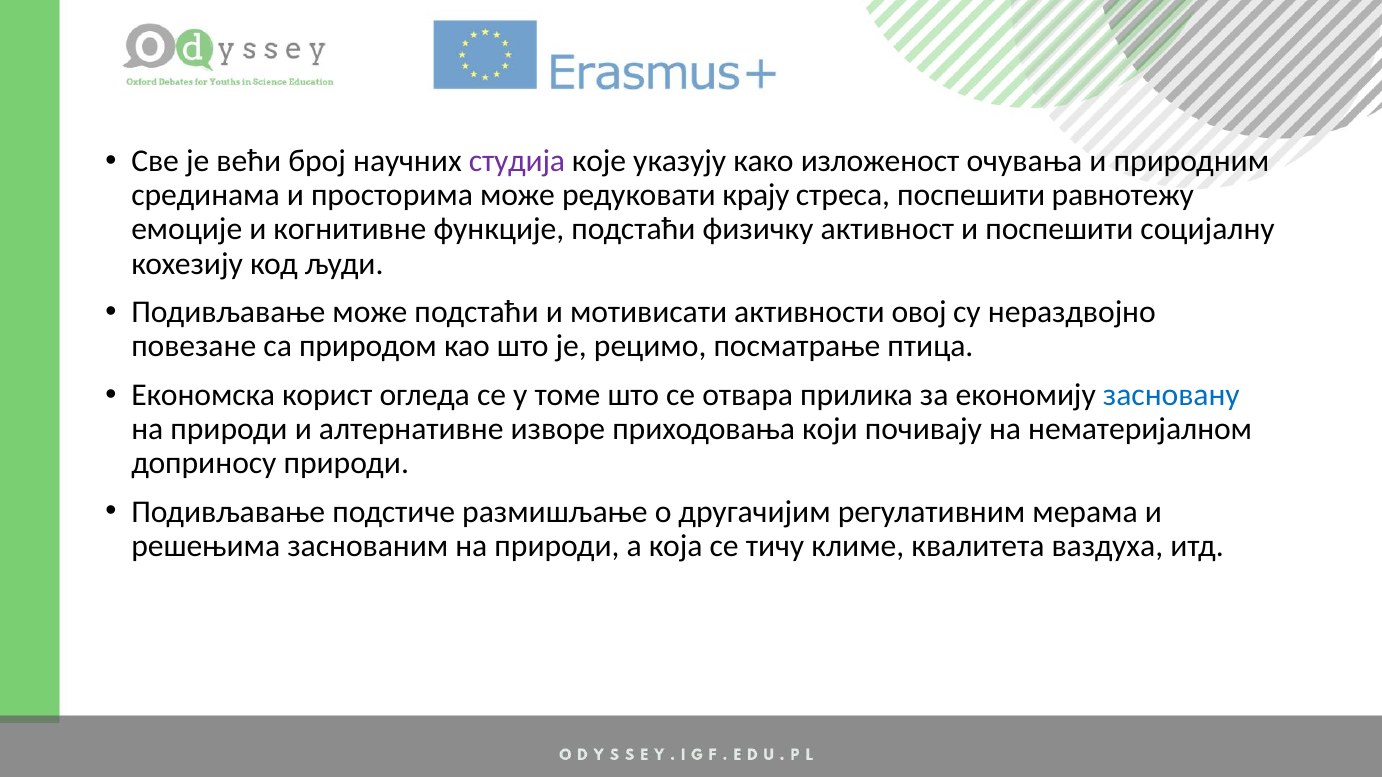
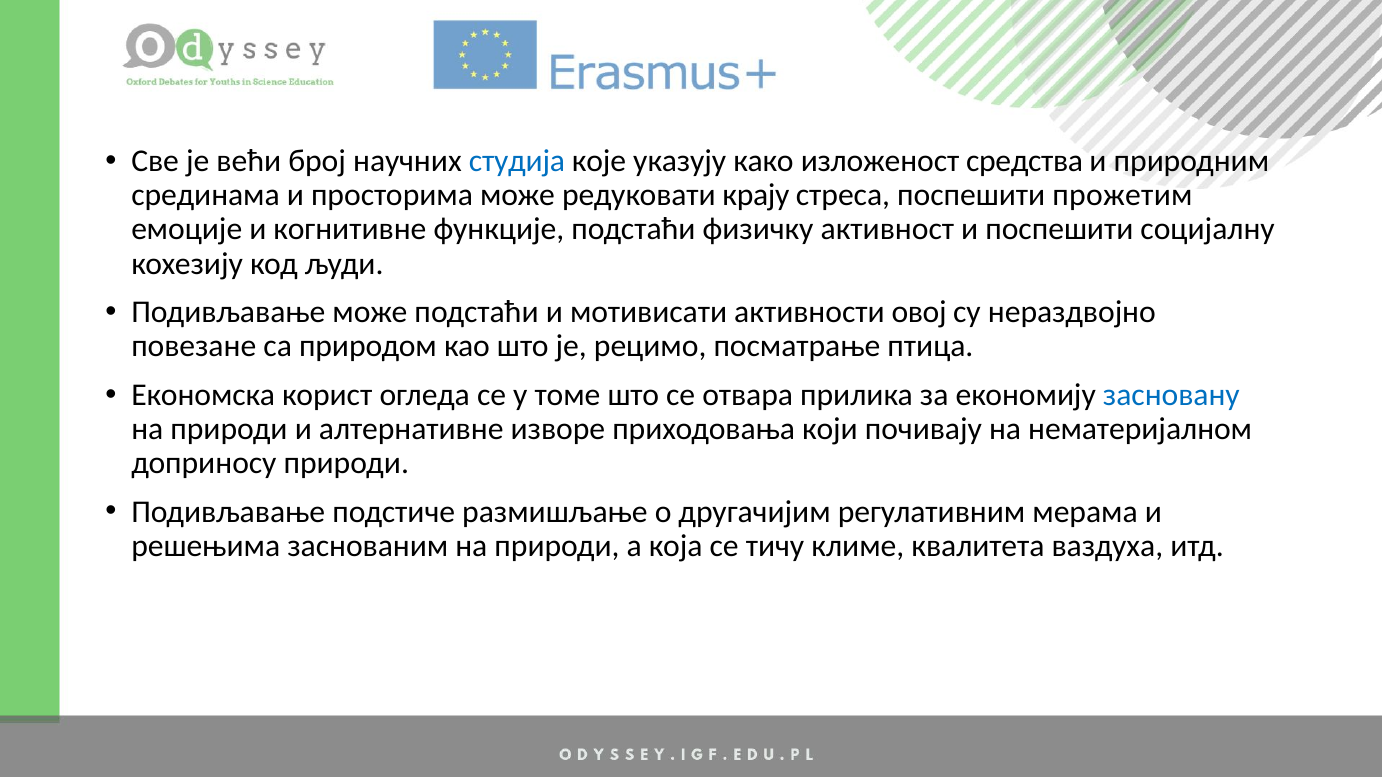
студија colour: purple -> blue (517, 161)
очувања: очувања -> средства (1025, 161)
равнотежу: равнотежу -> прожетим (1122, 196)
